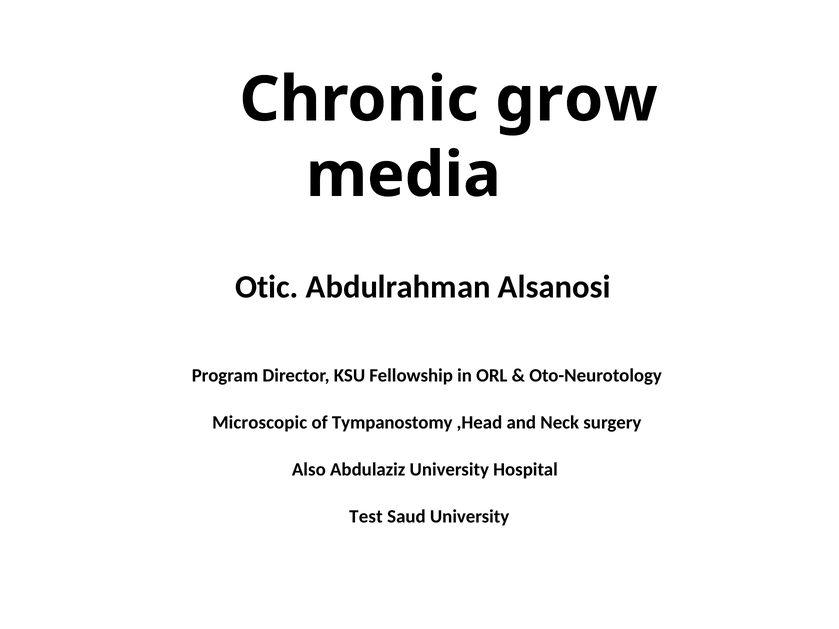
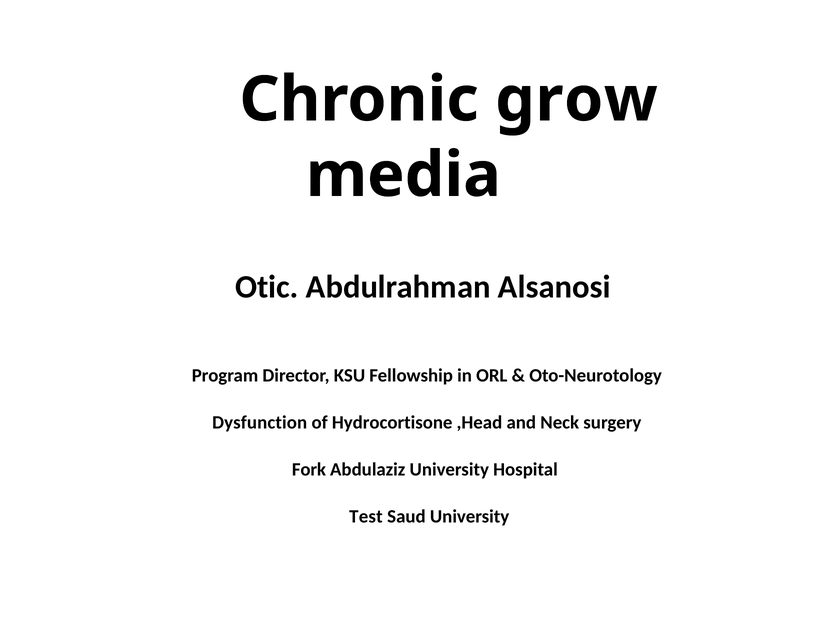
Microscopic: Microscopic -> Dysfunction (260, 423)
Tympanostomy: Tympanostomy -> Hydrocortisone (392, 423)
Also: Also -> Fork (309, 470)
